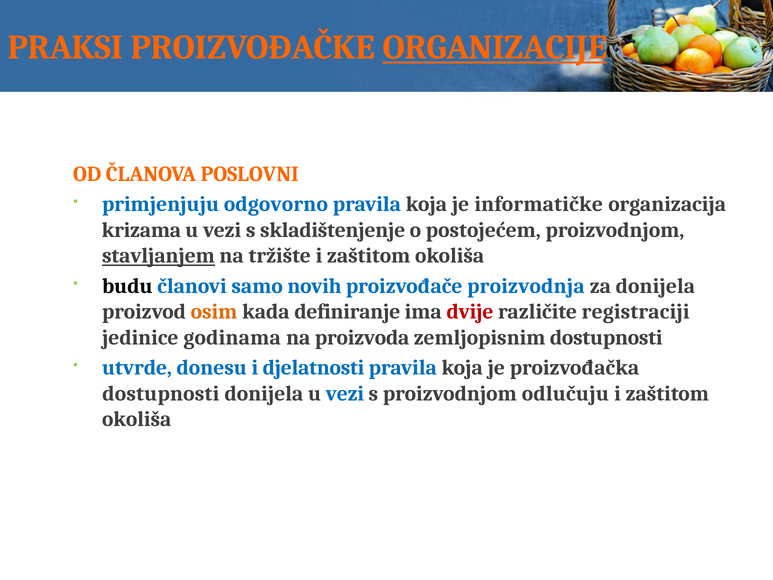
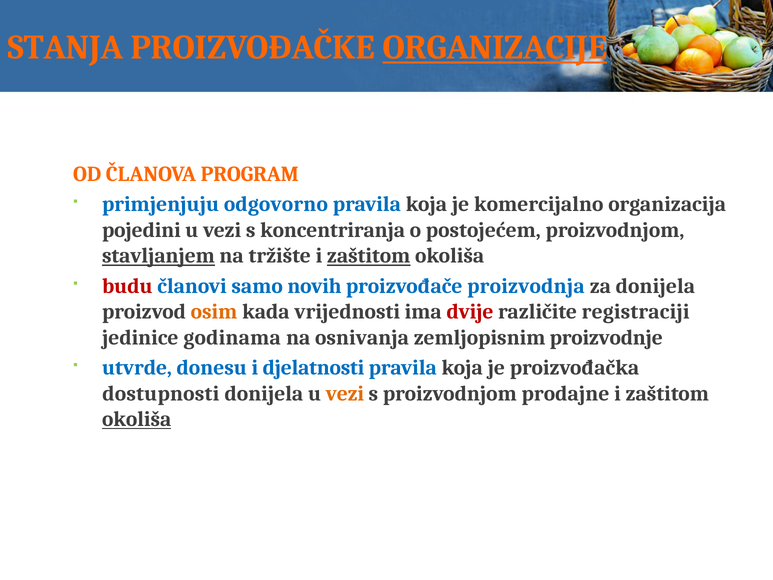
PRAKSI: PRAKSI -> STANJA (65, 48)
POSLOVNI: POSLOVNI -> PROGRAM (250, 174)
informatičke: informatičke -> komercijalno (539, 204)
krizama: krizama -> pojedini (141, 230)
skladištenjenje: skladištenjenje -> koncentriranja (333, 230)
zaštitom underline: none -> present (369, 256)
budu colour: black -> red (127, 286)
definiranje: definiranje -> vrijednosti (347, 312)
proizvoda: proizvoda -> osnivanja (362, 337)
zemljopisnim dostupnosti: dostupnosti -> proizvodnje (606, 337)
vezi colour: blue -> orange (345, 393)
odlučuju: odlučuju -> prodajne (565, 393)
okoliša underline: none -> present (137, 419)
